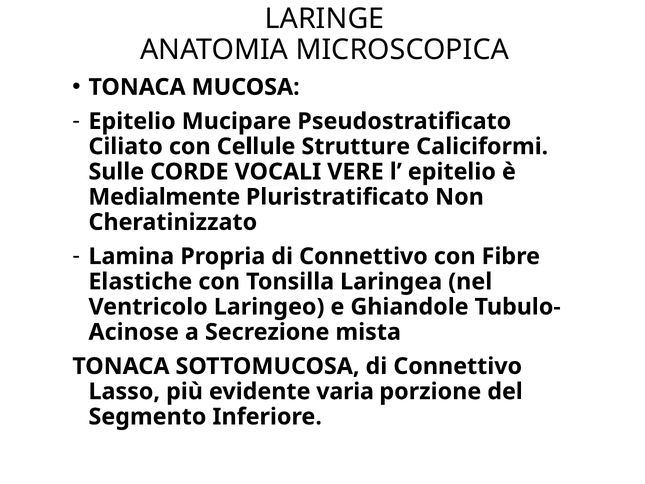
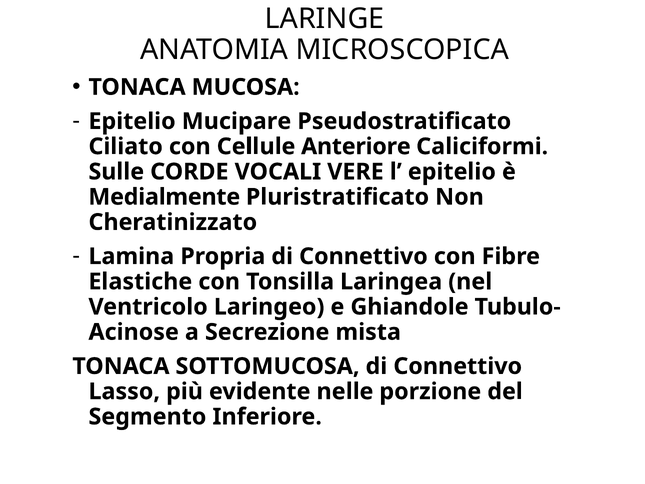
Strutture: Strutture -> Anteriore (356, 146)
varia: varia -> nelle (345, 391)
